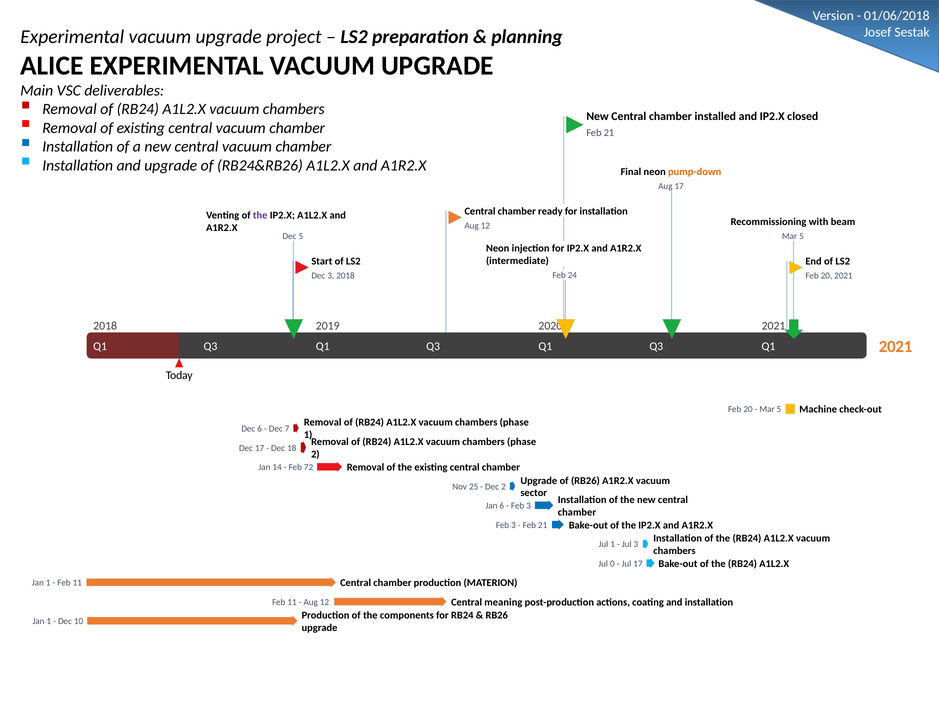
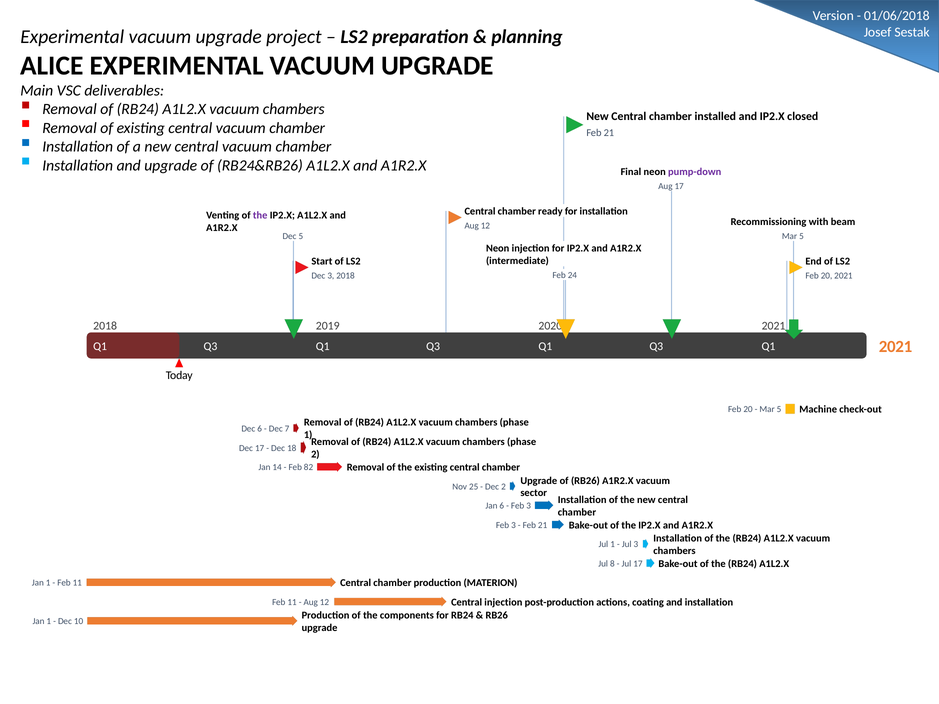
pump-down colour: orange -> purple (695, 172)
72: 72 -> 82 (308, 468)
0: 0 -> 8 (612, 564)
Central meaning: meaning -> injection (503, 603)
